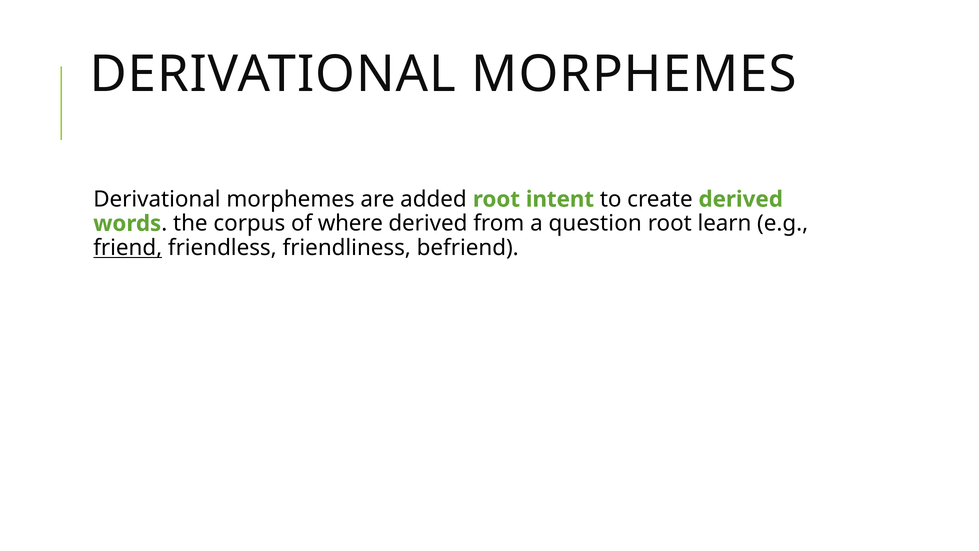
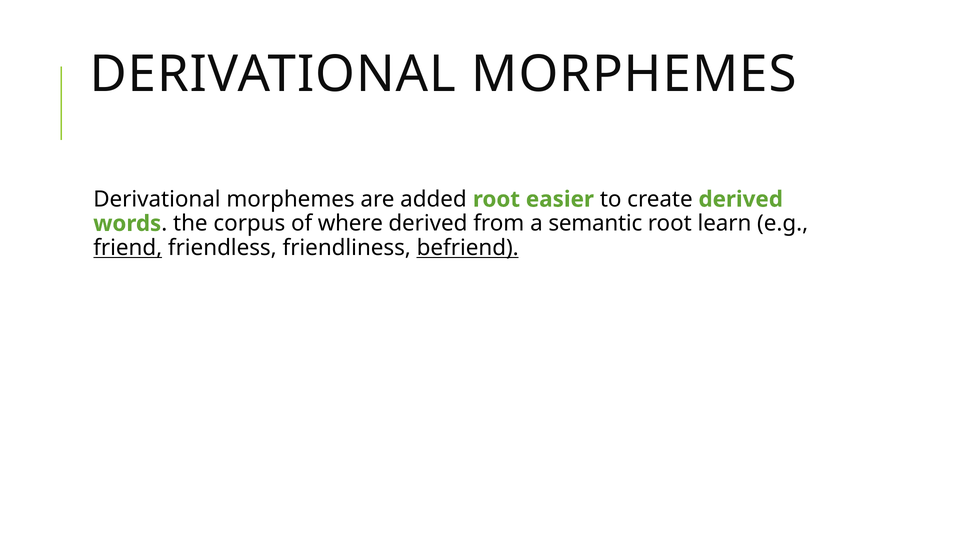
intent: intent -> easier (560, 199)
question: question -> semantic (595, 223)
befriend underline: none -> present (468, 248)
